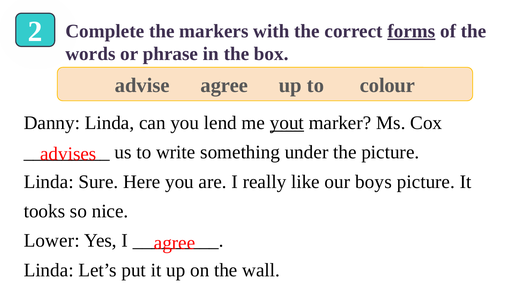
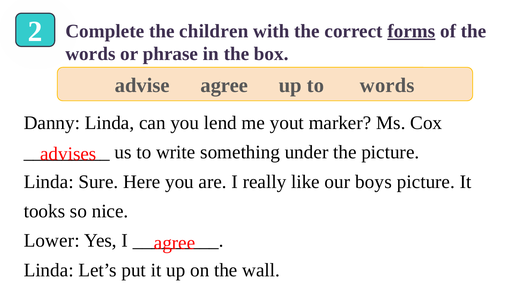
markers: markers -> children (214, 31)
to colour: colour -> words (387, 86)
yout underline: present -> none (287, 123)
